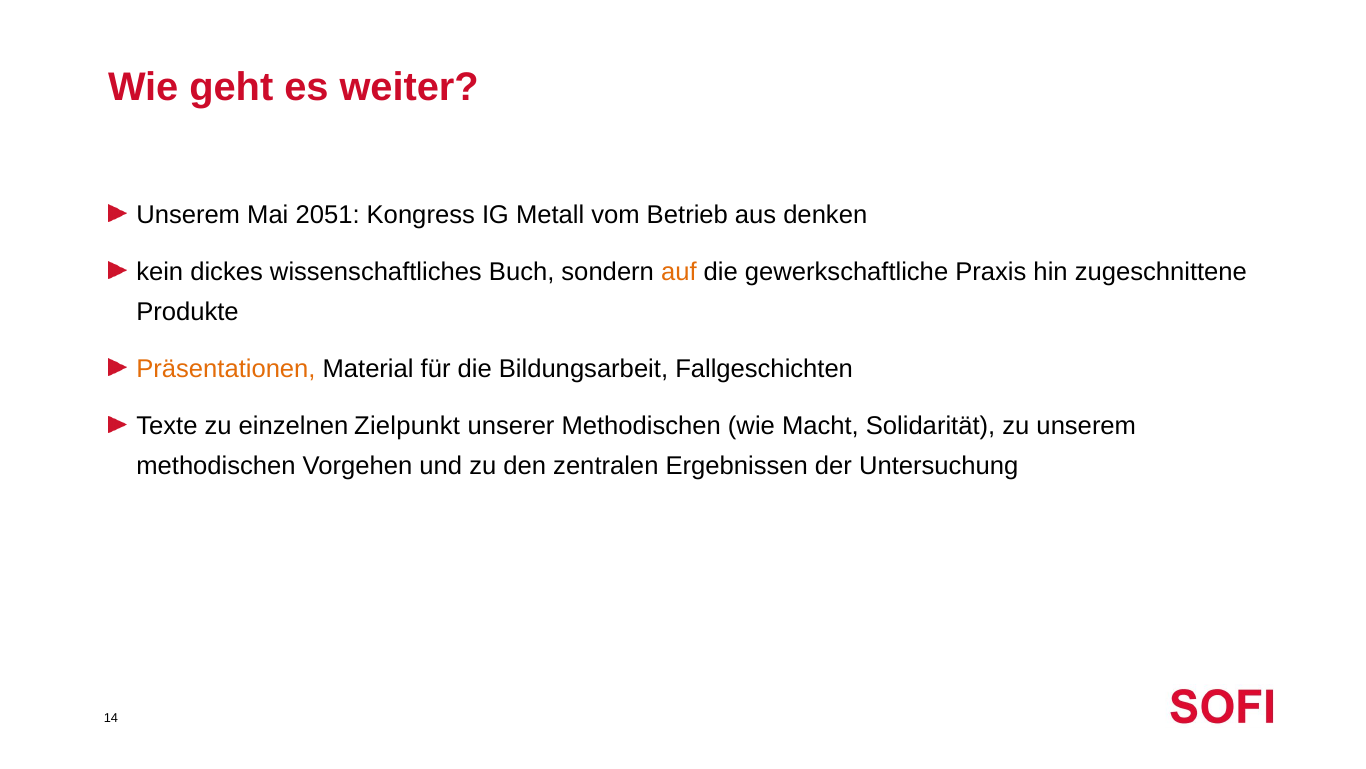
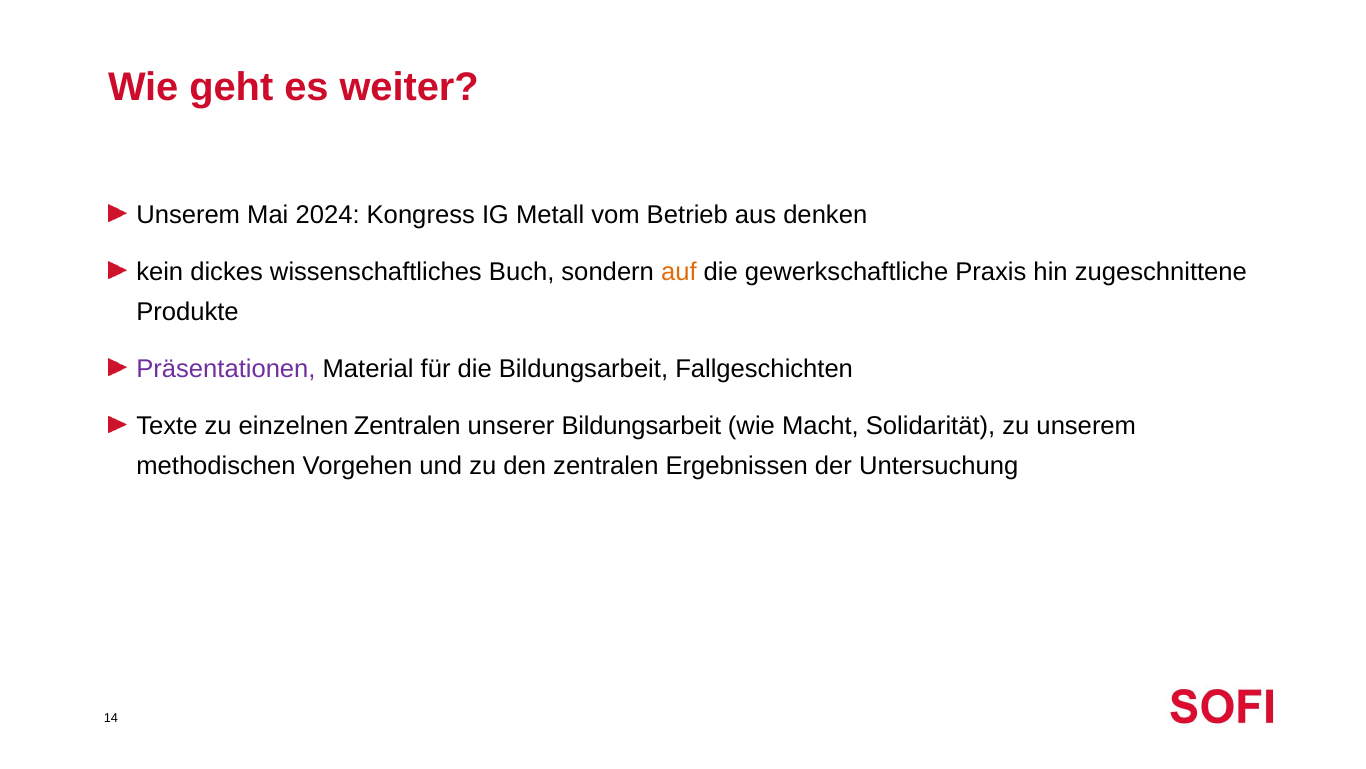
2051: 2051 -> 2024 (328, 215)
Präsentationen colour: orange -> purple (226, 368)
einzelnen Zielpunkt: Zielpunkt -> Zentralen (407, 425)
unserer Methodischen: Methodischen -> Bildungsarbeit (641, 425)
